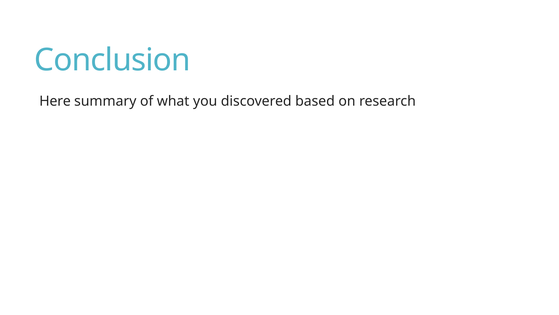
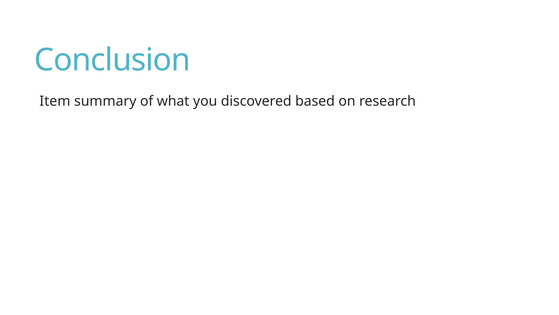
Here: Here -> Item (55, 101)
